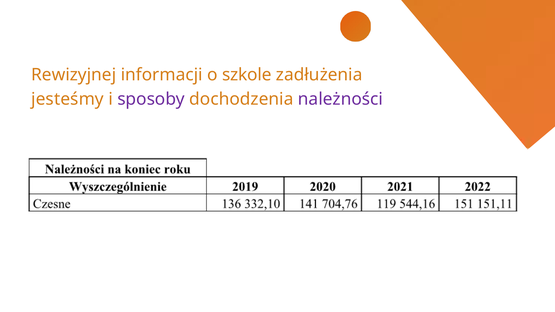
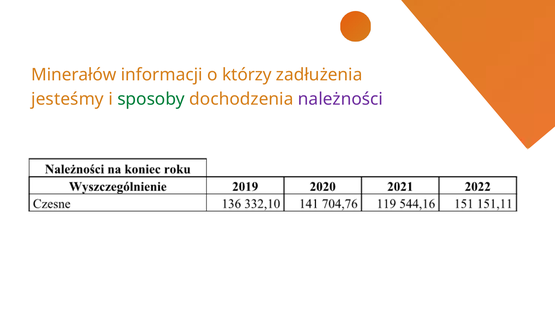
Rewizyjnej: Rewizyjnej -> Minerałów (74, 75)
szkole: szkole -> którzy (247, 75)
sposoby colour: purple -> green (151, 99)
